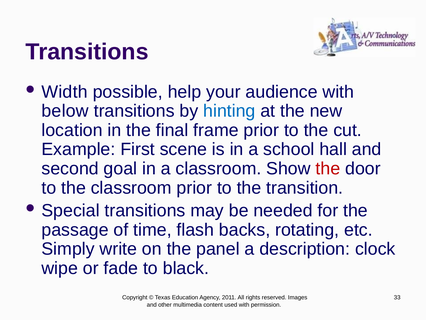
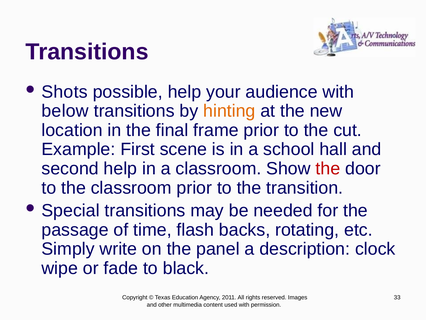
Width: Width -> Shots (65, 92)
hinting colour: blue -> orange (229, 111)
second goal: goal -> help (120, 168)
